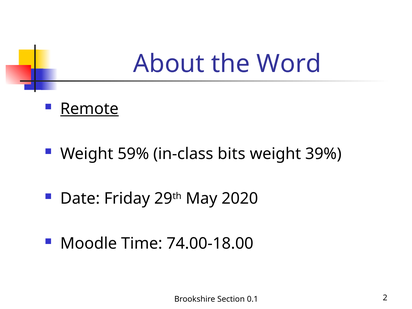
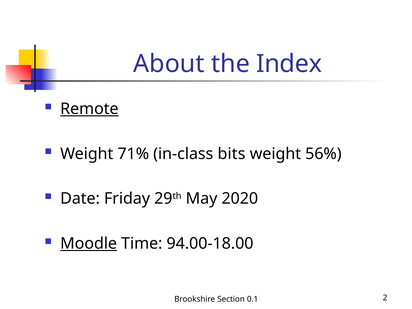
Word: Word -> Index (289, 64)
59%: 59% -> 71% (133, 154)
39%: 39% -> 56% (323, 154)
Moodle underline: none -> present (89, 244)
74.00-18.00: 74.00-18.00 -> 94.00-18.00 (210, 244)
